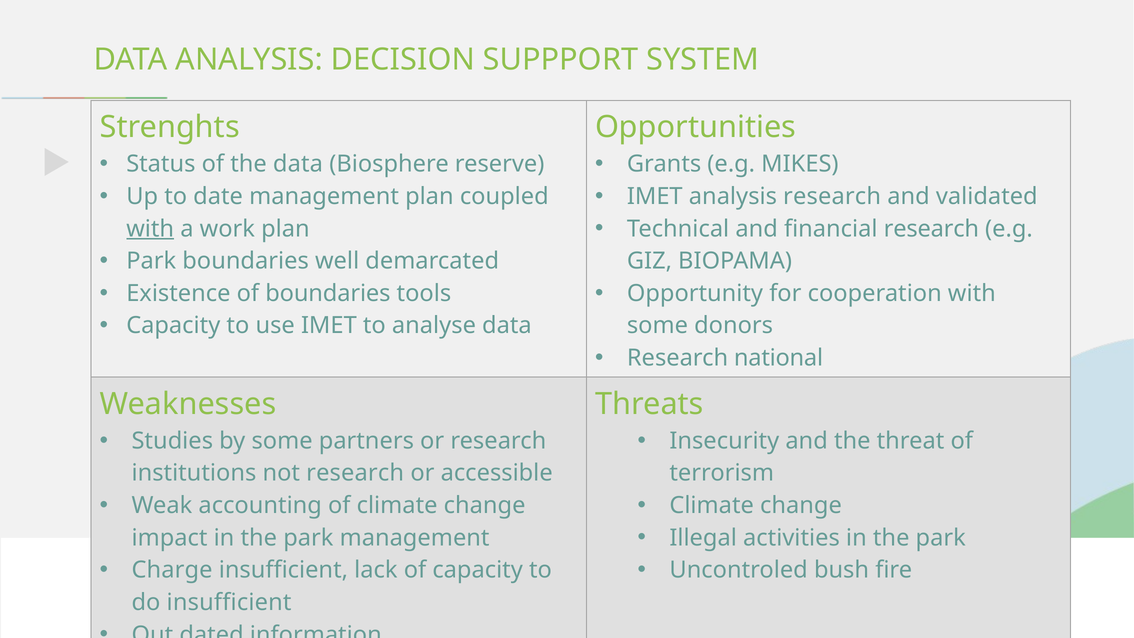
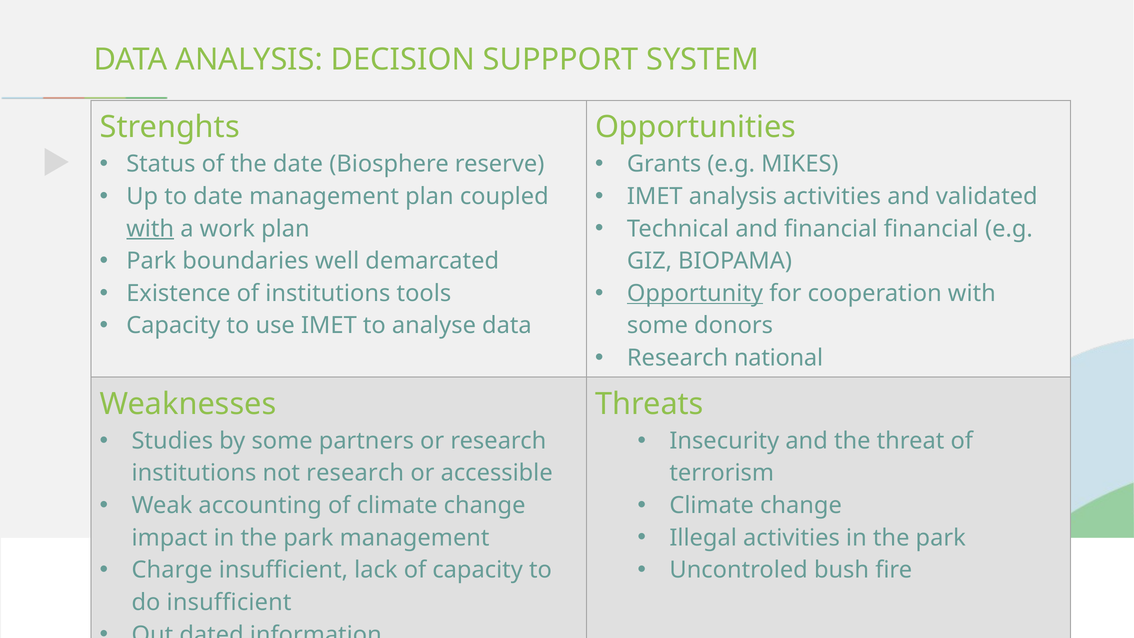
the data: data -> date (298, 164)
analysis research: research -> activities (832, 196)
financial research: research -> financial (931, 229)
of boundaries: boundaries -> institutions (328, 293)
Opportunity underline: none -> present (695, 293)
